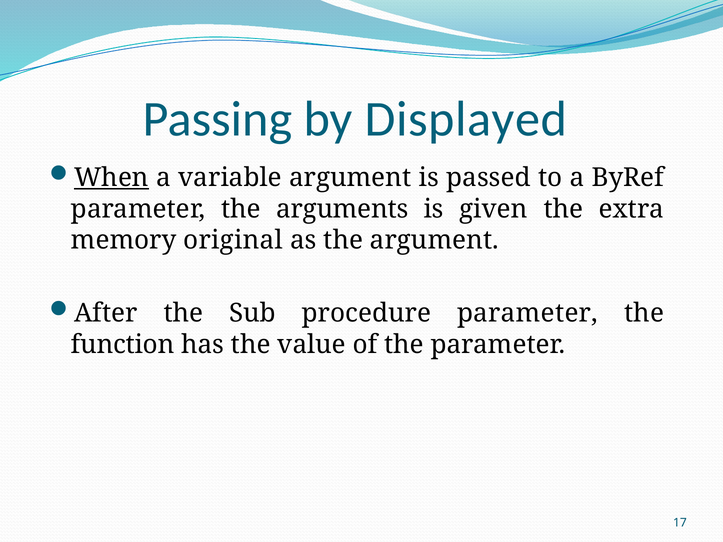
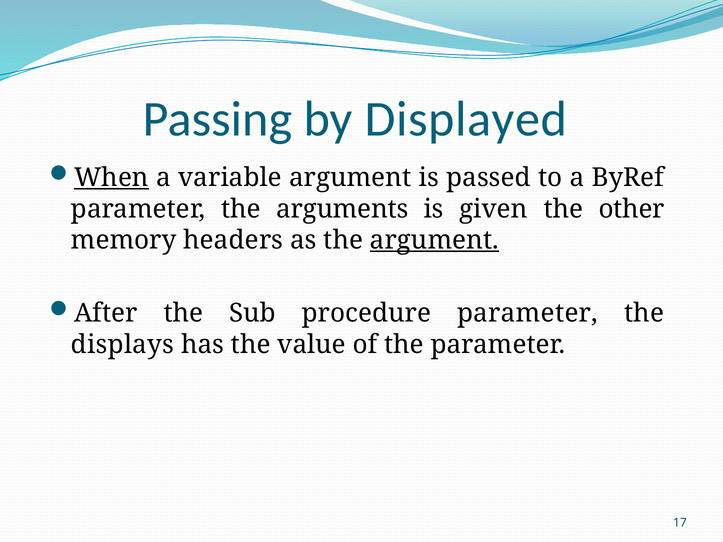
extra: extra -> other (632, 209)
original: original -> headers (233, 240)
argument underline: none -> present (434, 240)
function: function -> displays (123, 345)
